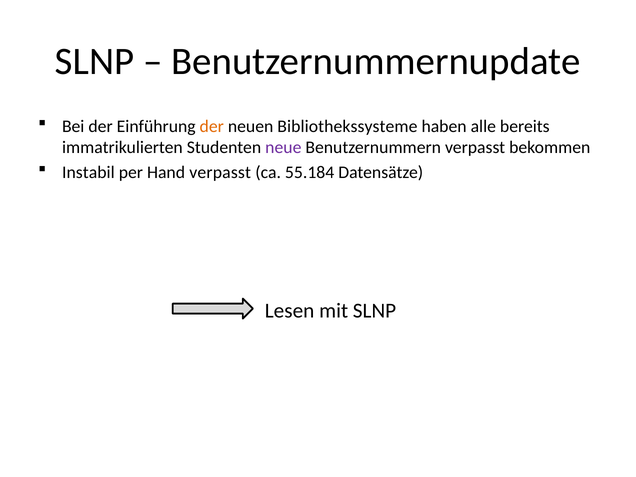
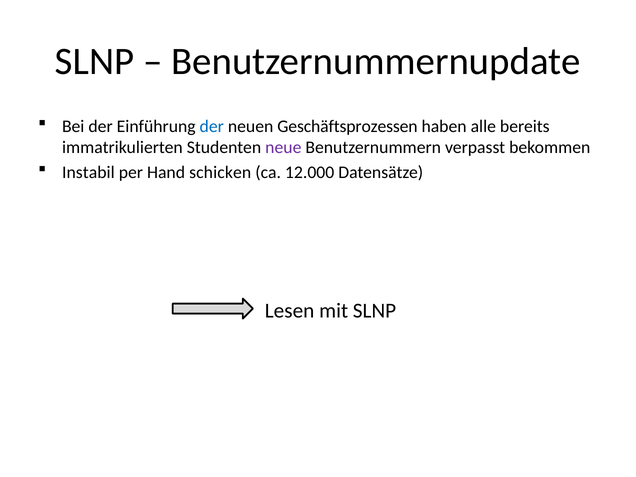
der colour: orange -> blue (212, 126)
Bibliothekssysteme: Bibliothekssysteme -> Geschäftsprozessen (348, 126)
Hand verpasst: verpasst -> schicken (220, 172)
55.184: 55.184 -> 12.000 (310, 172)
